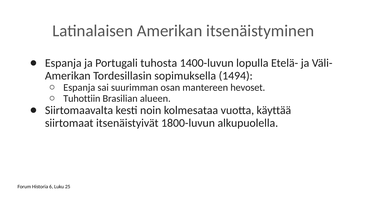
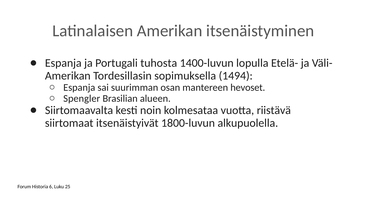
Tuhottiin: Tuhottiin -> Spengler (82, 99)
käyttää: käyttää -> riistävä (274, 111)
